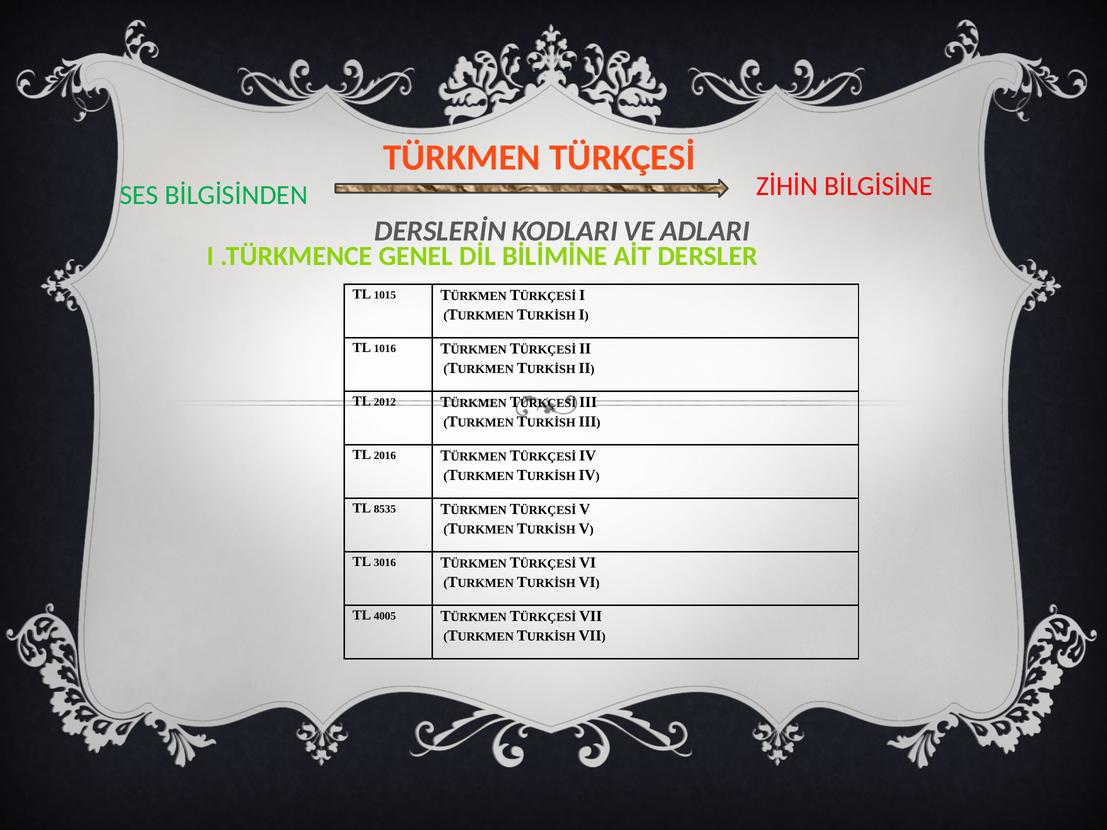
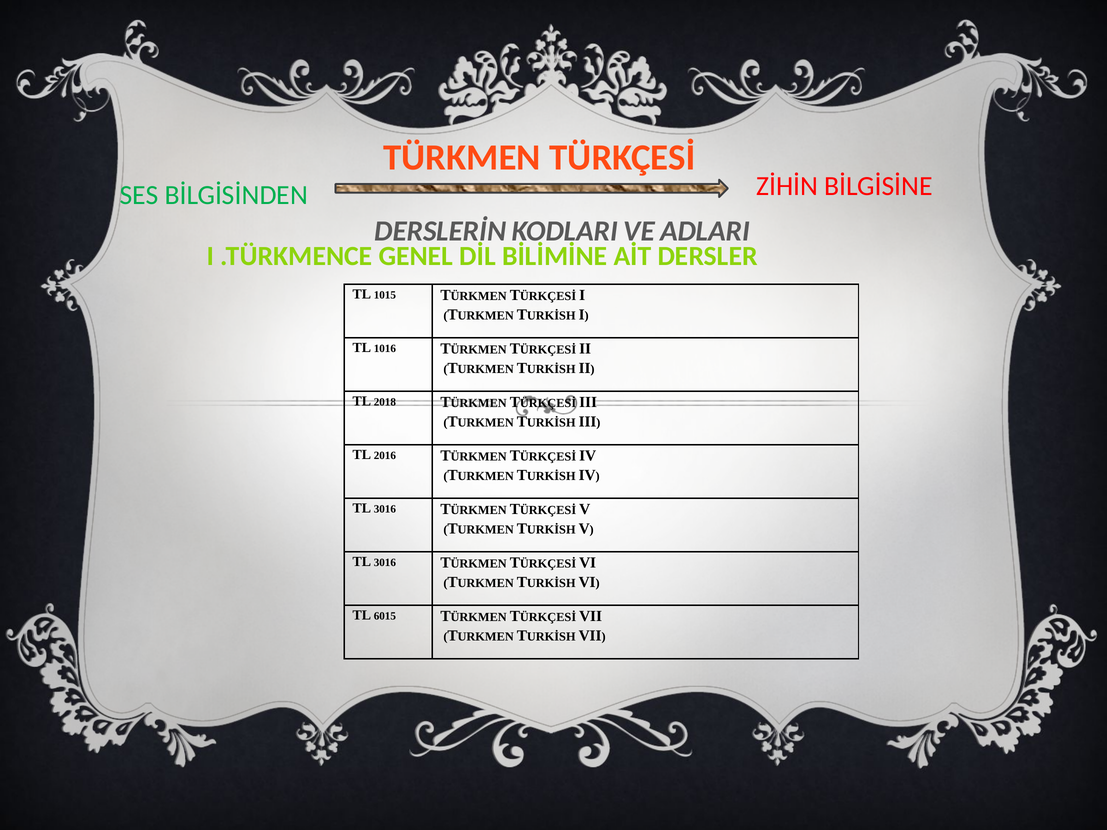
2012: 2012 -> 2018 (385, 402)
8535: 8535 -> 3016 (385, 509)
4005: 4005 -> 6015 (385, 616)
